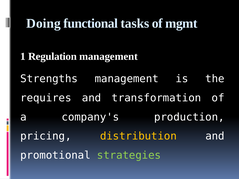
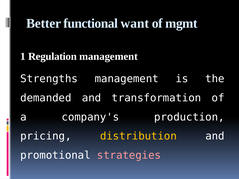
Doing: Doing -> Better (44, 23)
tasks: tasks -> want (135, 23)
requires: requires -> demanded (46, 98)
strategies colour: light green -> pink (129, 155)
